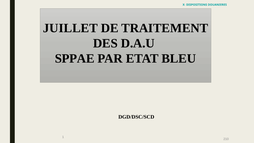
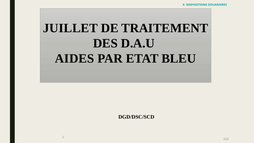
SPPAE: SPPAE -> AIDES (75, 59)
